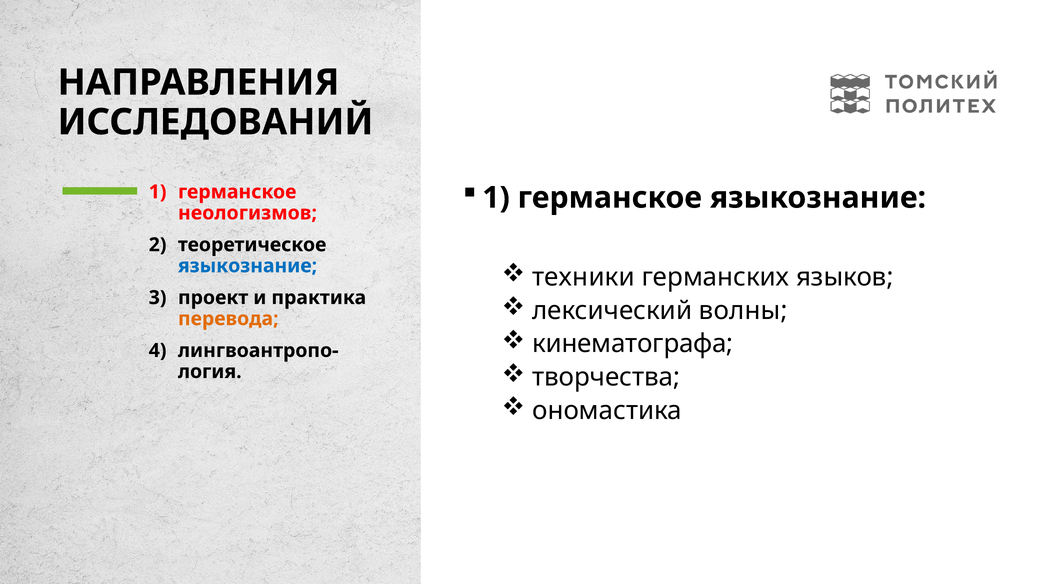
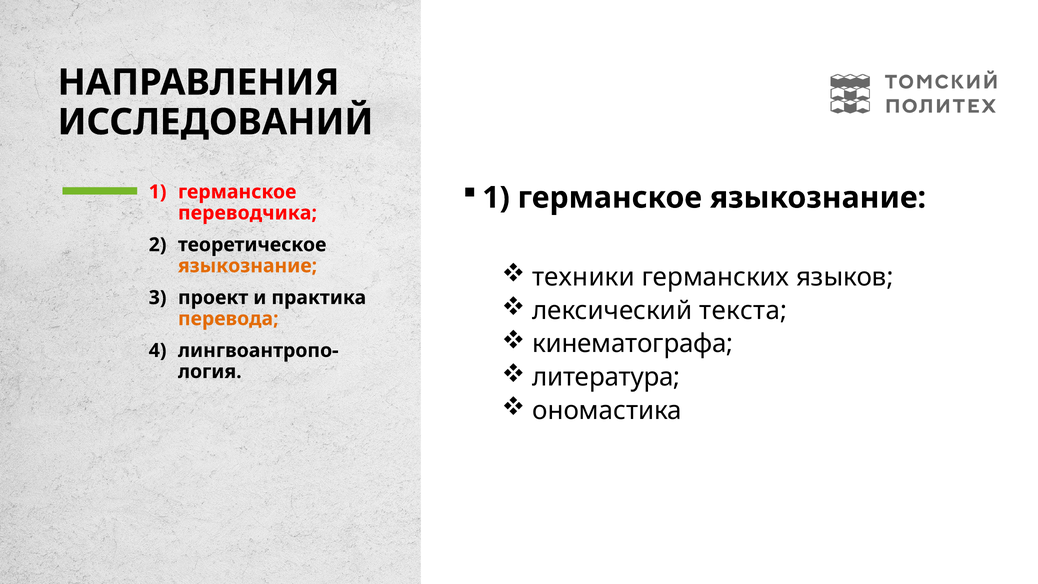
неологизмов: неологизмов -> переводчика (247, 213)
языкознание colour: blue -> orange (248, 266)
волны: волны -> текста (743, 310)
творчества: творчества -> литература (606, 377)
